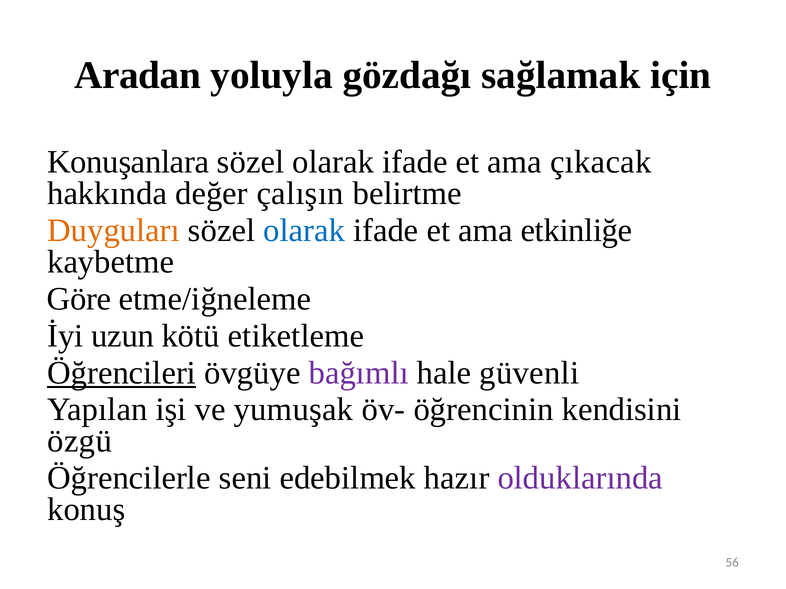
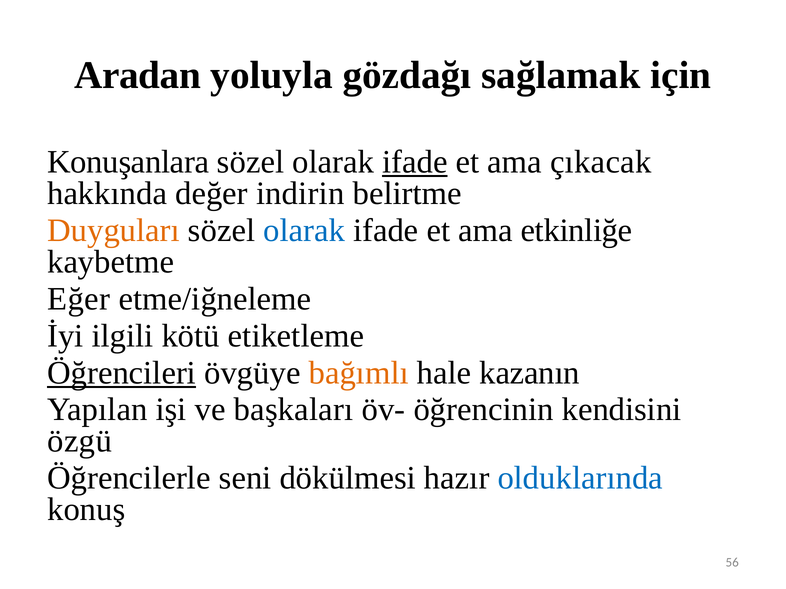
ifade underline: none -> present (415, 162)
çalışın: çalışın -> indirin (300, 194)
Göre: Göre -> Eğer (79, 299)
uzun: uzun -> ilgili (122, 336)
bağımlı colour: purple -> orange (359, 373)
güvenli: güvenli -> kazanın (530, 373)
yumuşak: yumuşak -> başkaları (294, 410)
edebilmek: edebilmek -> dökülmesi (348, 478)
olduklarında colour: purple -> blue (580, 478)
